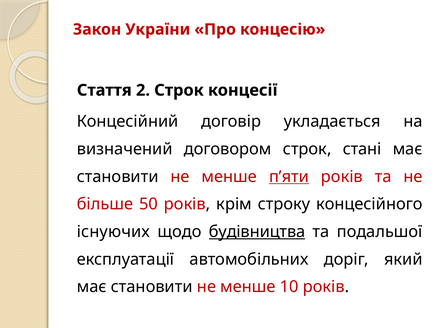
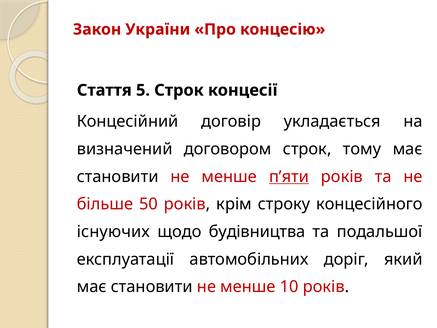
2: 2 -> 5 (143, 90)
стані: стані -> тому (362, 149)
будівництва underline: present -> none (257, 232)
